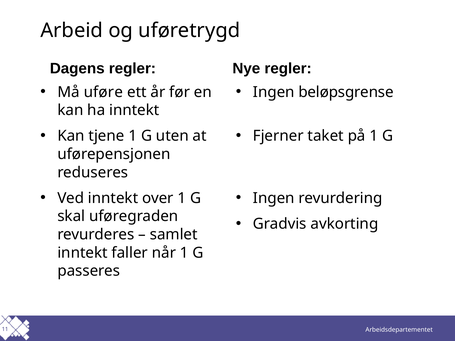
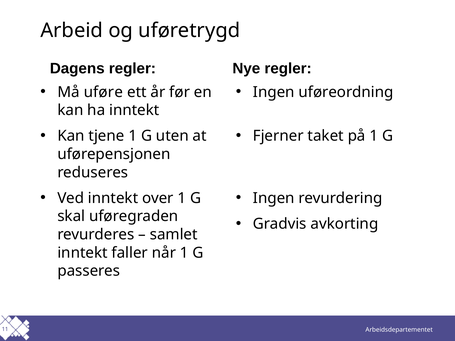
beløpsgrense: beløpsgrense -> uføreordning (346, 92)
